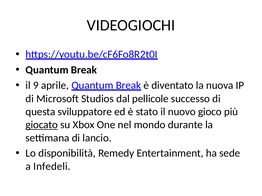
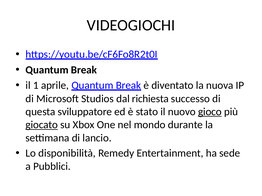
9: 9 -> 1 (36, 86)
pellicole: pellicole -> richiesta (150, 99)
gioco underline: none -> present (210, 112)
Infedeli: Infedeli -> Pubblici (52, 167)
